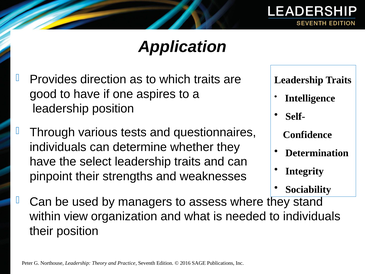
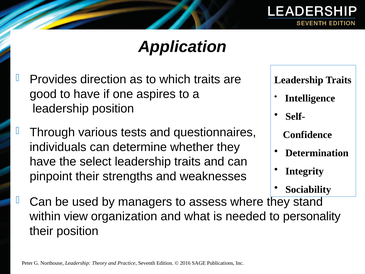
to individuals: individuals -> personality (312, 216)
